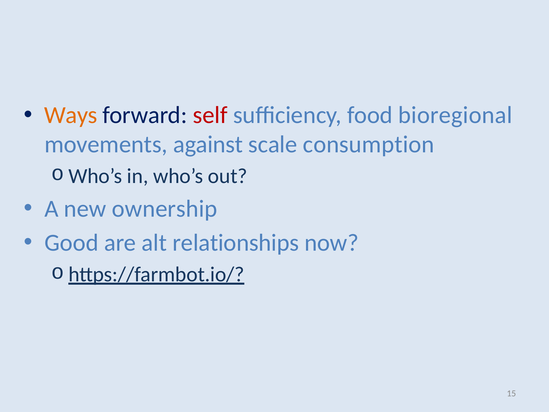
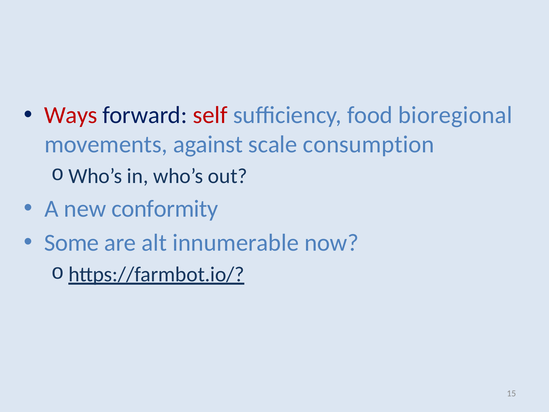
Ways colour: orange -> red (71, 115)
ownership: ownership -> conformity (165, 209)
Good: Good -> Some (72, 243)
relationships: relationships -> innumerable (236, 243)
